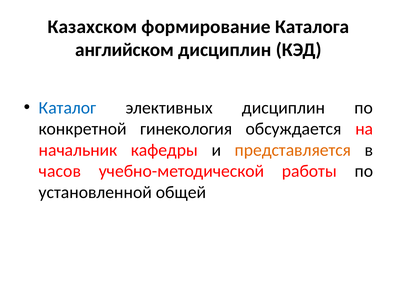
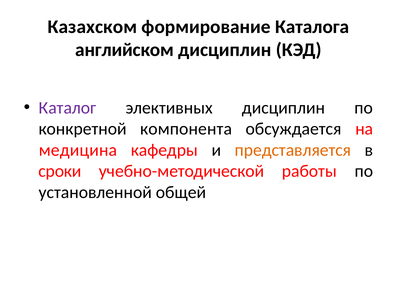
Каталог colour: blue -> purple (68, 108)
гинекология: гинекология -> компонента (186, 129)
начальник: начальник -> медицина (78, 150)
часов: часов -> сроки (60, 172)
